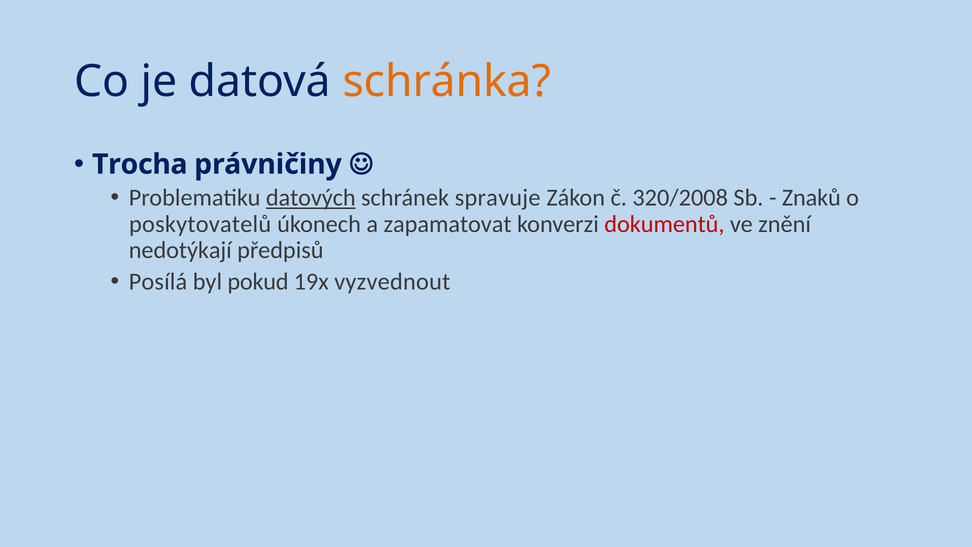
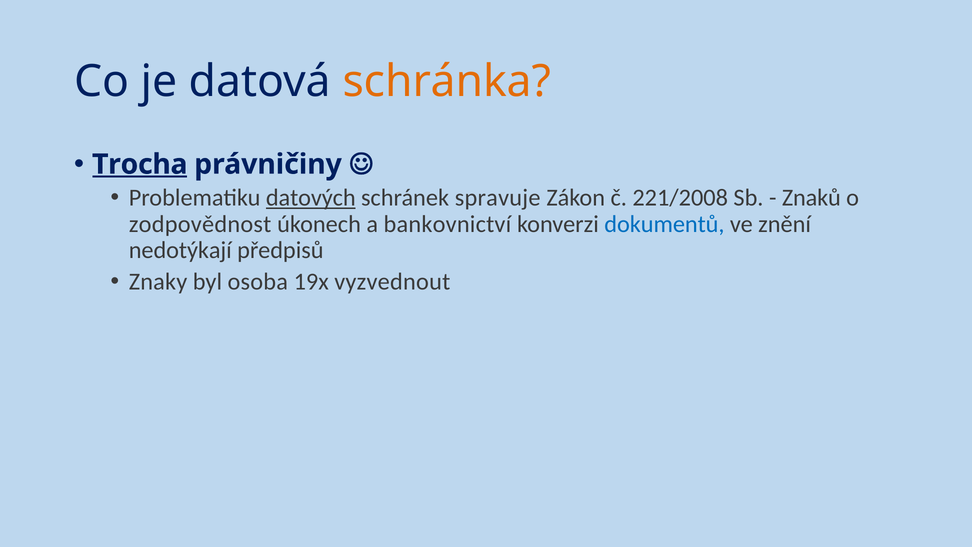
Trocha underline: none -> present (140, 164)
320/2008: 320/2008 -> 221/2008 (680, 198)
poskytovatelů: poskytovatelů -> zodpovědnost (200, 224)
zapamatovat: zapamatovat -> bankovnictví (447, 224)
dokumentů colour: red -> blue (664, 224)
Posílá: Posílá -> Znaky (158, 282)
pokud: pokud -> osoba (258, 282)
